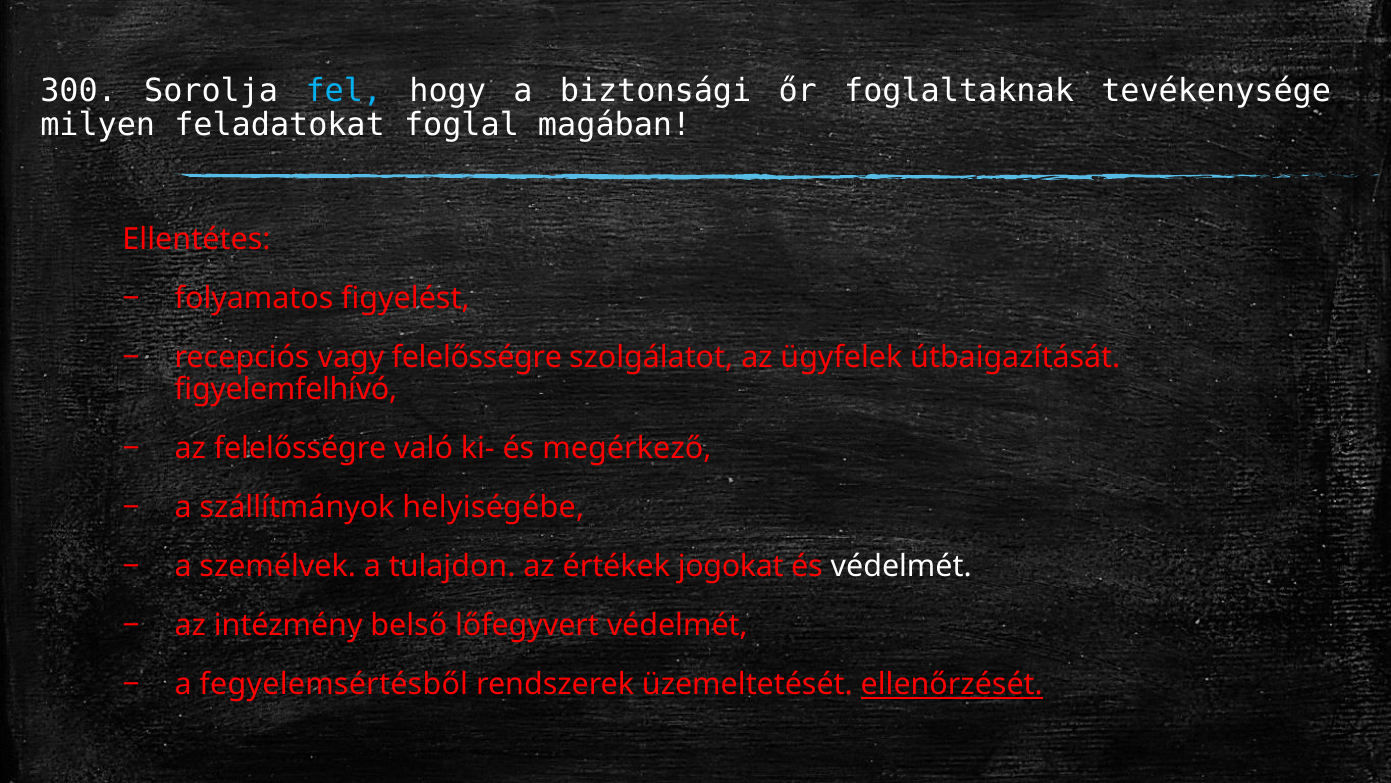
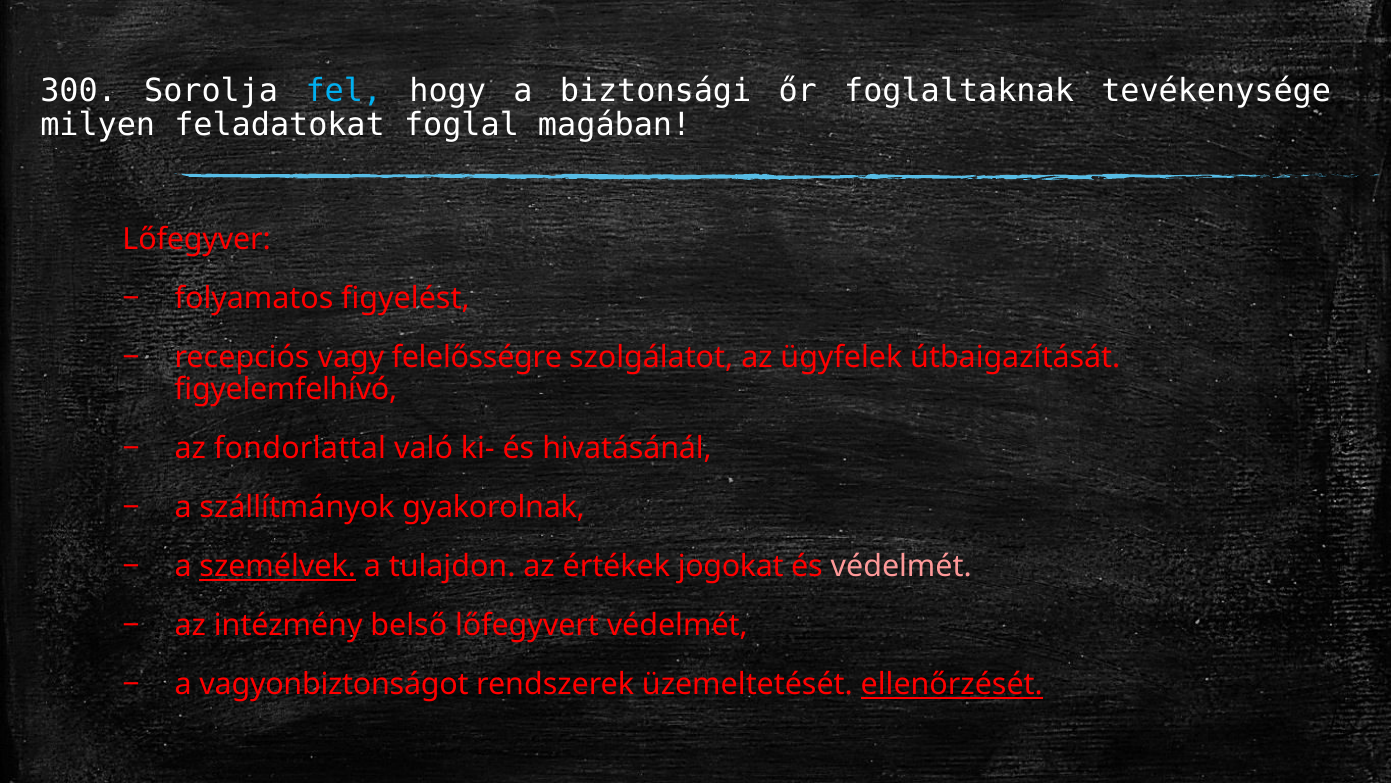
Ellentétes: Ellentétes -> Lőfegyver (197, 239)
az felelősségre: felelősségre -> fondorlattal (300, 449)
megérkező: megérkező -> hivatásánál (627, 449)
helyiségébe: helyiségébe -> gyakorolnak (494, 508)
személvek underline: none -> present (278, 567)
védelmét colour: white -> pink (901, 567)
fegyelemsértésből: fegyelemsértésből -> vagyonbiztonságot (334, 684)
